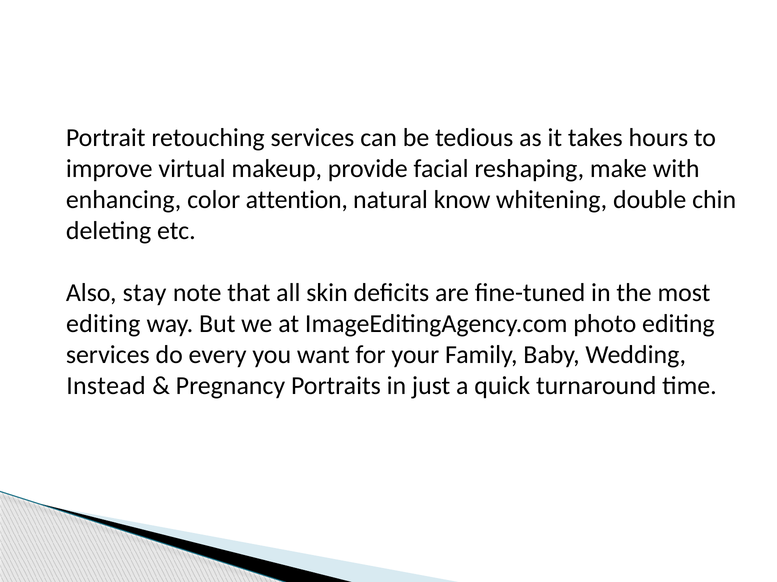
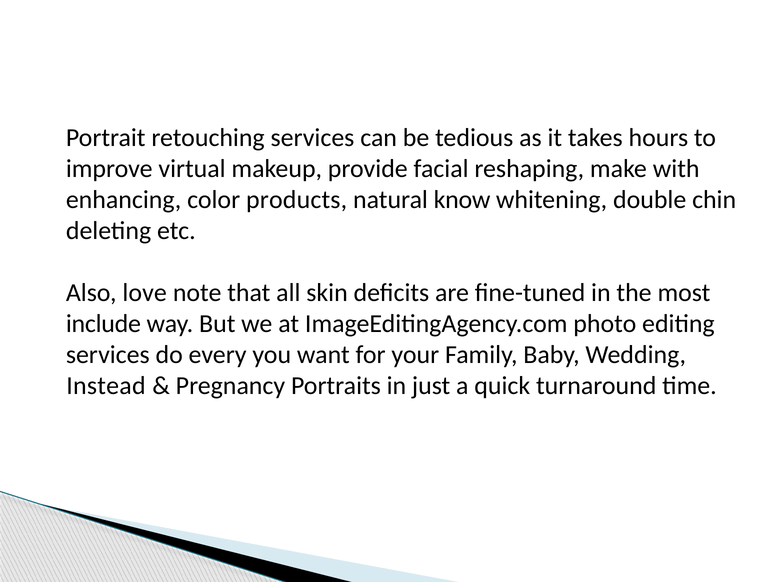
attention: attention -> products (297, 200)
stay: stay -> love (145, 293)
editing: editing -> include (103, 324)
